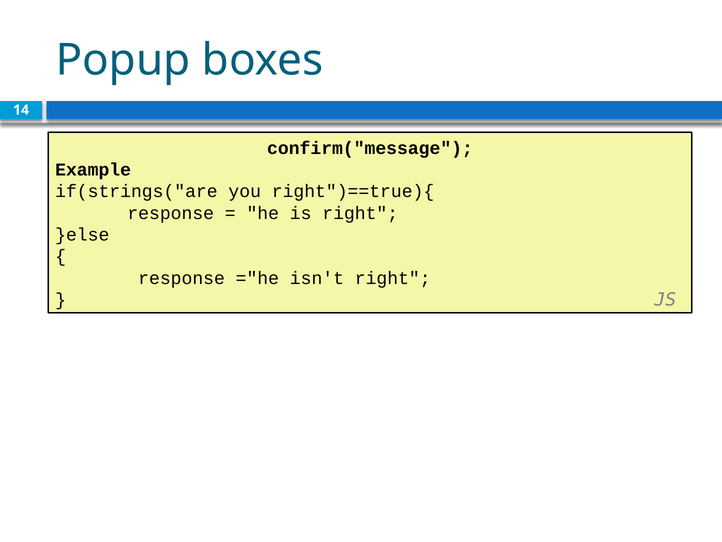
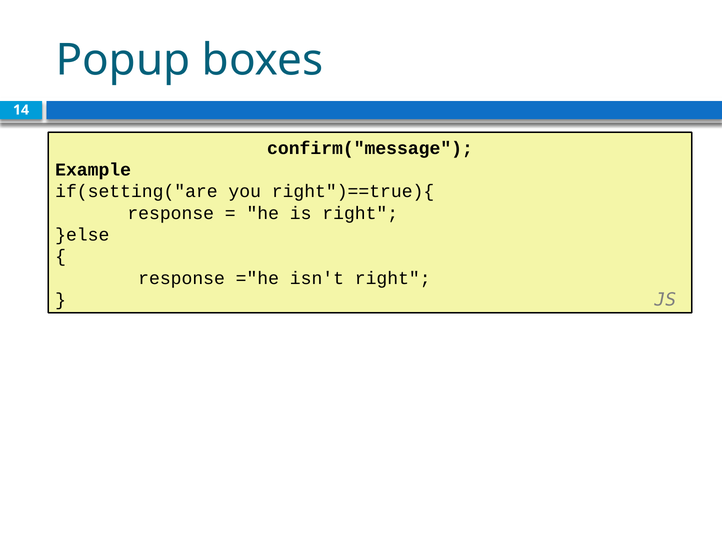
if(strings("are: if(strings("are -> if(setting("are (136, 191)
